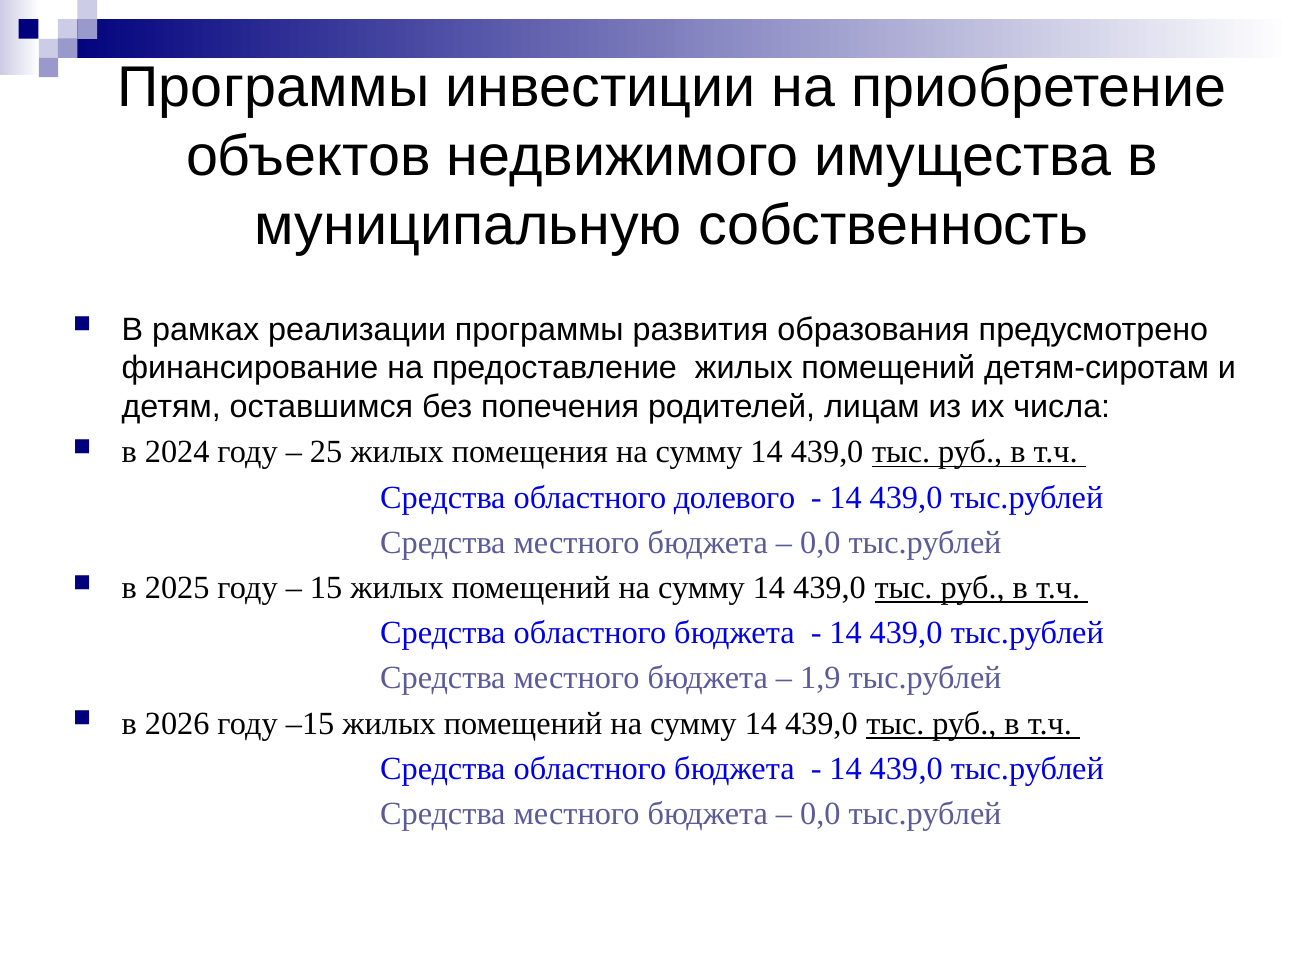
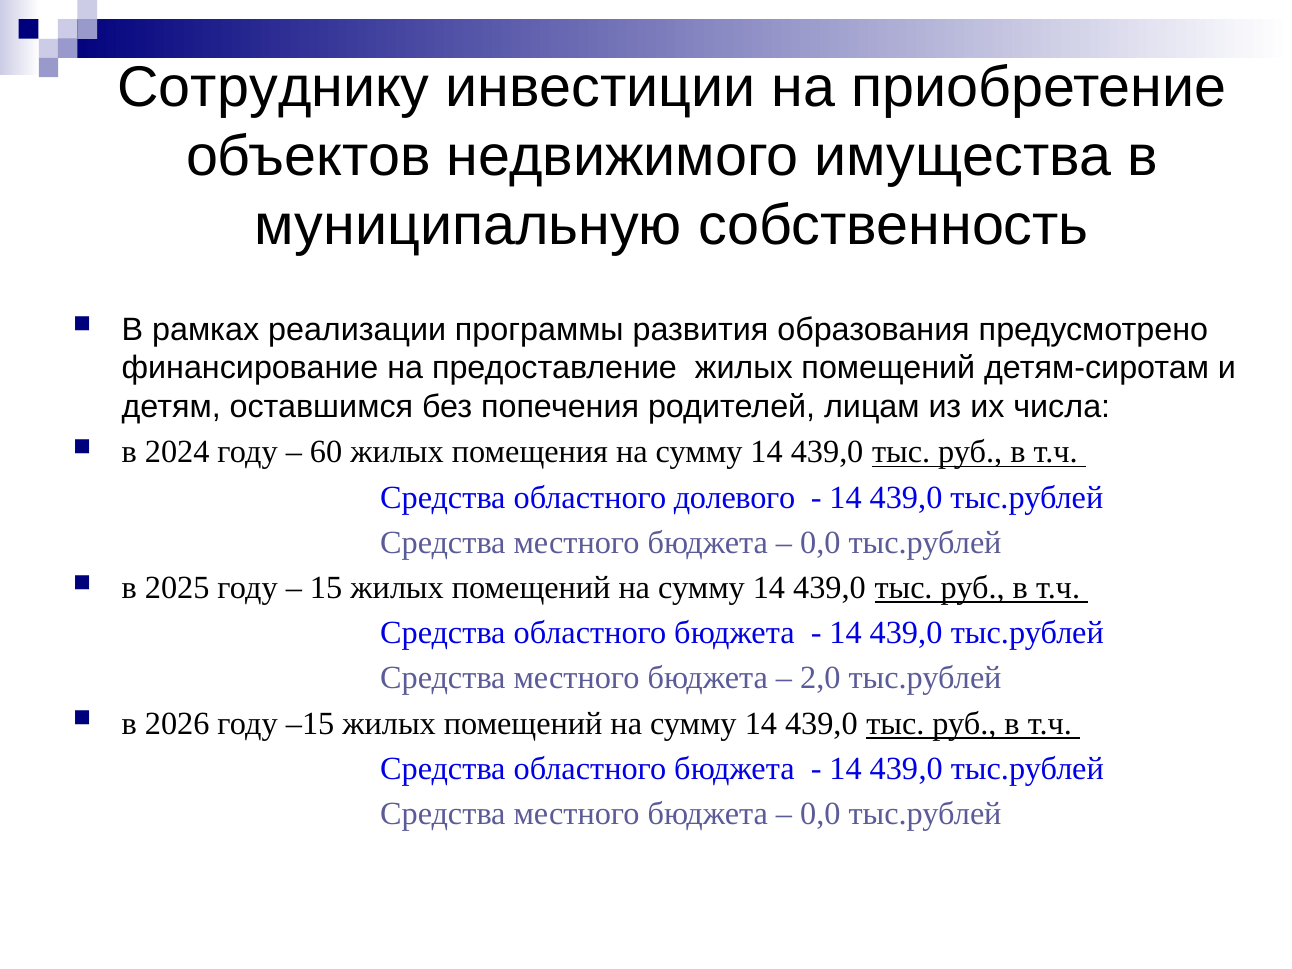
Программы: Программы -> Сотруднику (273, 87)
25: 25 -> 60 (326, 452)
1,9: 1,9 -> 2,0 (820, 678)
